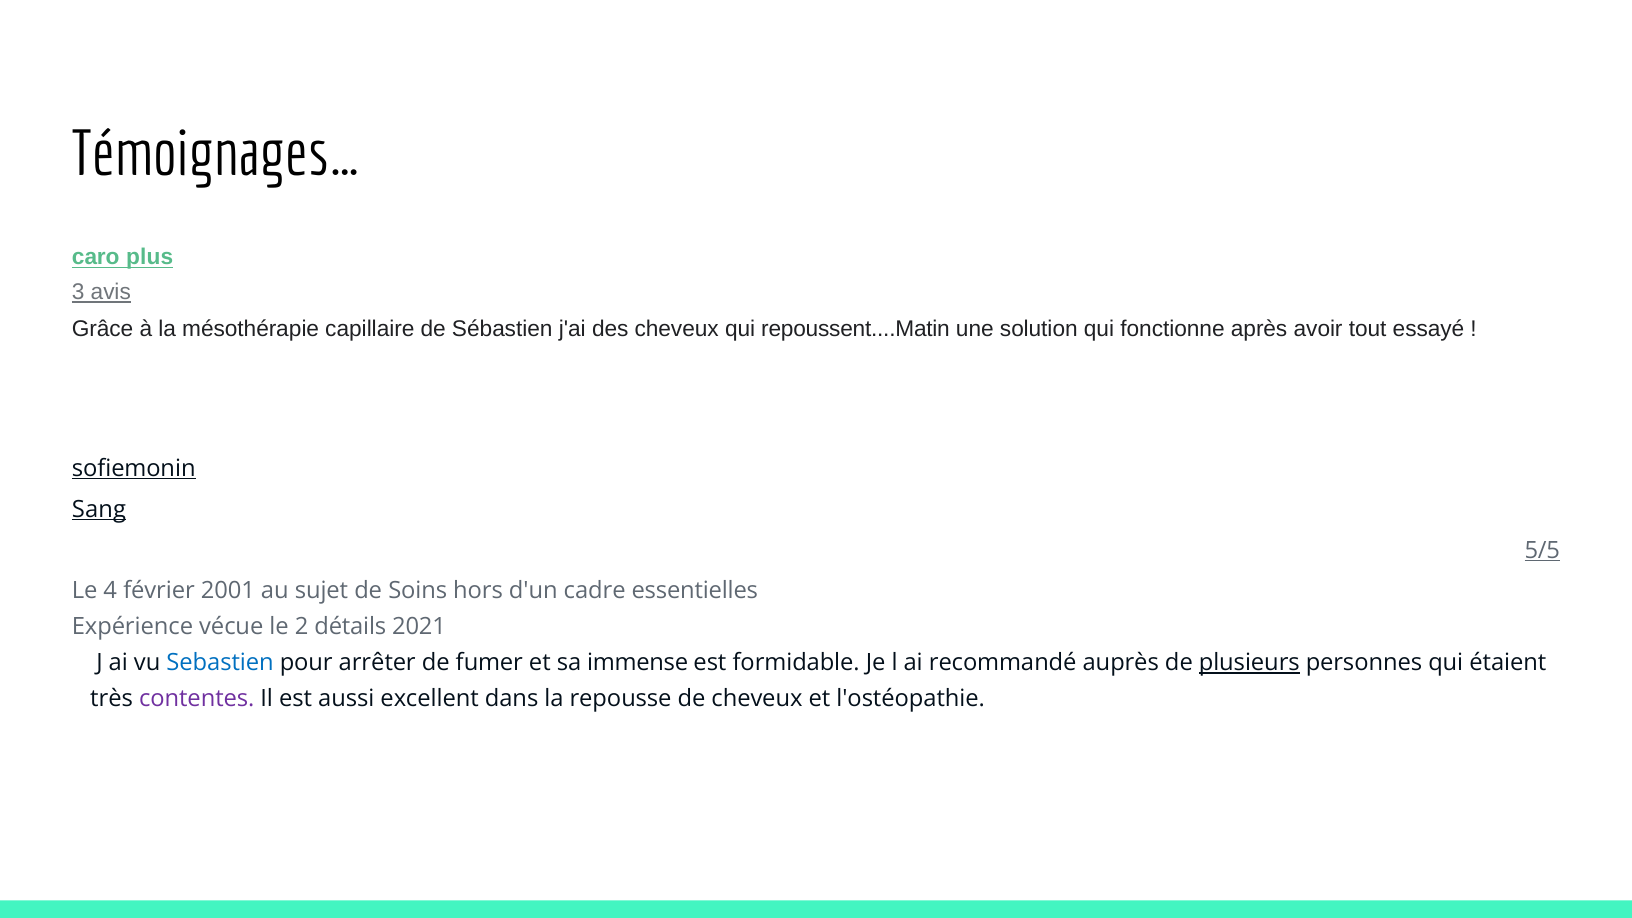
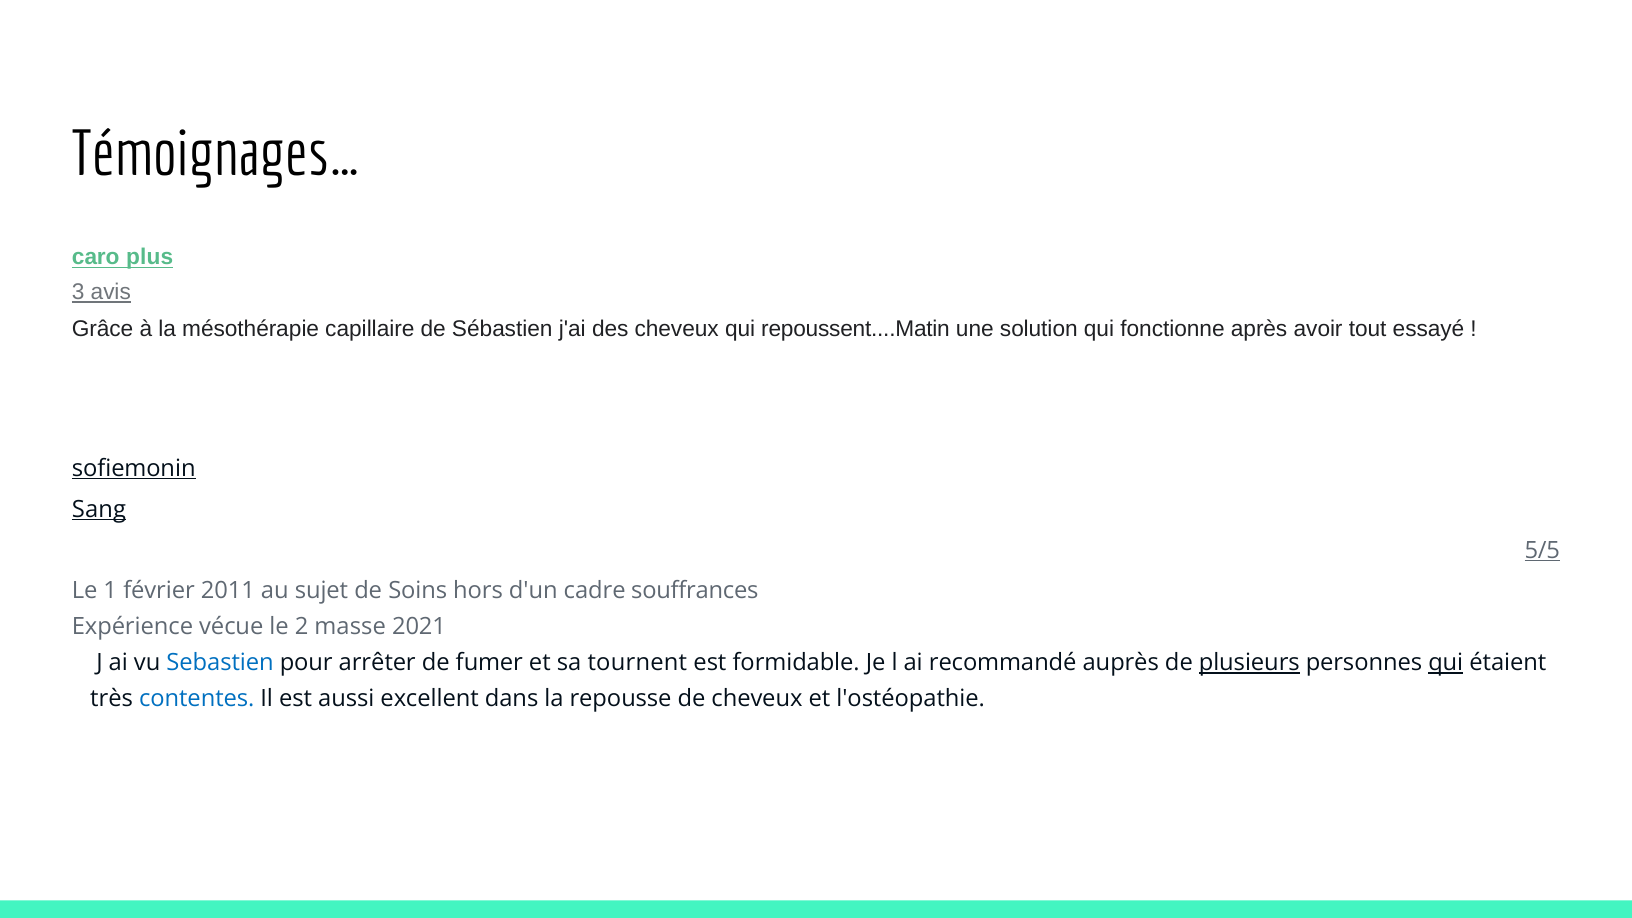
4: 4 -> 1 (110, 591)
2001: 2001 -> 2011 (228, 591)
essentielles: essentielles -> souffrances (695, 591)
détails: détails -> masse (350, 627)
immense: immense -> tournent (637, 663)
qui underline: none -> present (1446, 663)
contentes colour: purple -> blue (197, 699)
